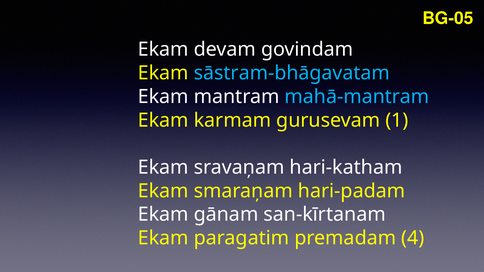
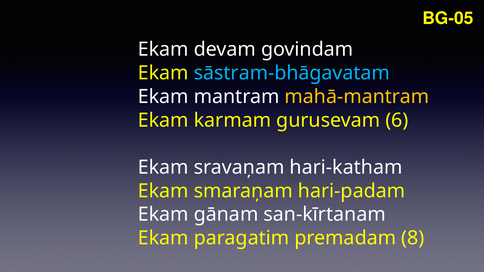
mahā-mantram colour: light blue -> yellow (357, 97)
1: 1 -> 6 (397, 120)
4: 4 -> 8 (413, 238)
